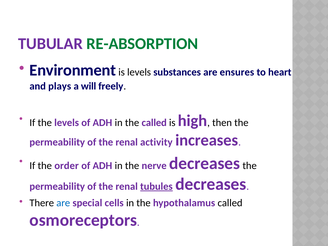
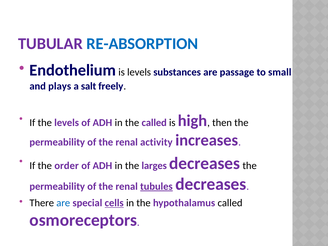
RE-ABSORPTION colour: green -> blue (142, 44)
Environment: Environment -> Endothelium (73, 70)
ensures: ensures -> passage (237, 72)
heart: heart -> small (280, 72)
will: will -> salt (89, 86)
nerve: nerve -> larges (154, 166)
cells underline: none -> present (114, 203)
